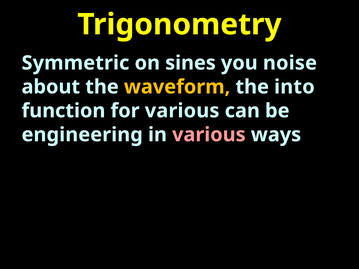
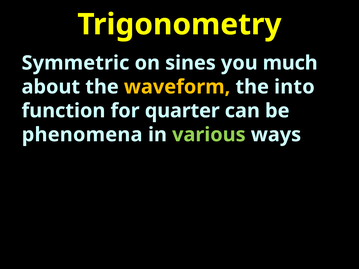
noise: noise -> much (290, 63)
for various: various -> quarter (182, 111)
engineering: engineering -> phenomena (82, 135)
various colour: pink -> light green (209, 135)
